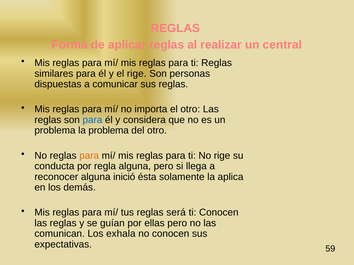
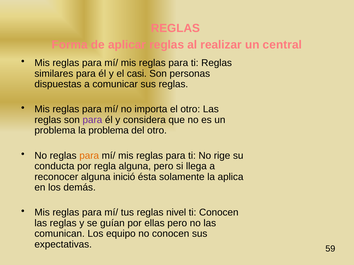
el rige: rige -> casi (137, 74)
para colour: blue -> purple (92, 120)
será: será -> nivel (176, 213)
exhala: exhala -> equipo (121, 234)
